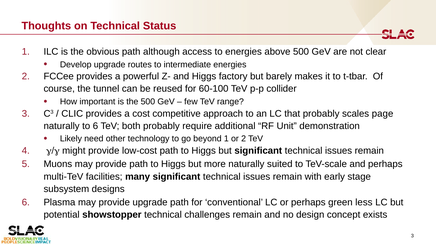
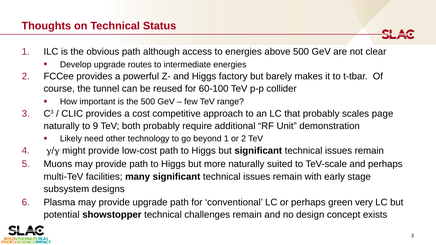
to 6: 6 -> 9 (95, 126)
less: less -> very (364, 203)
